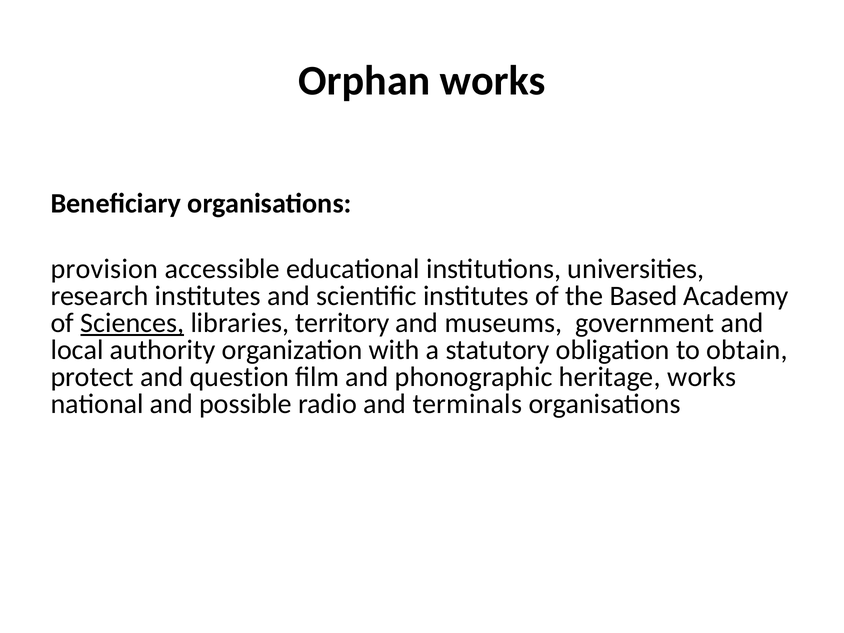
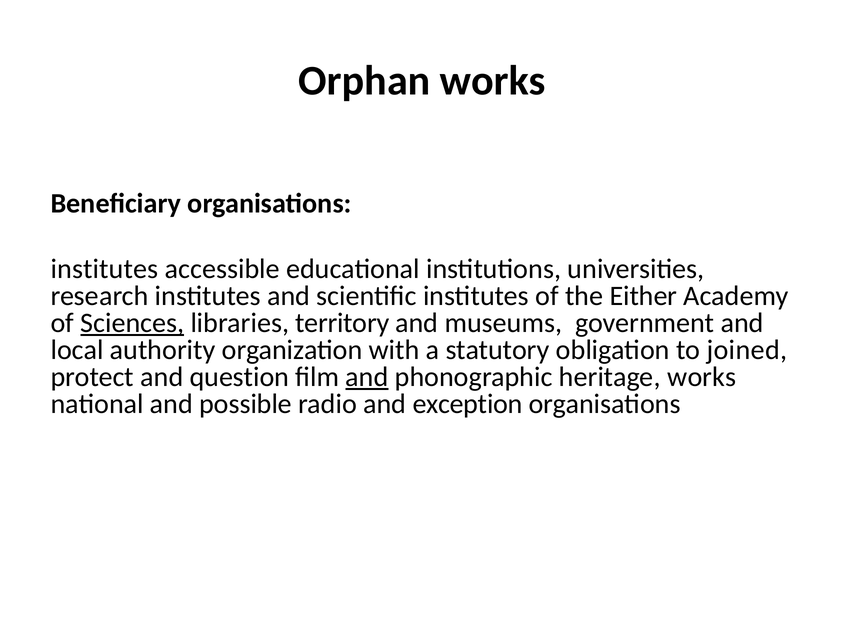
provision: provision -> institutes (105, 269)
Based: Based -> Either (643, 296)
obtain: obtain -> joined (747, 350)
and underline: none -> present (367, 377)
terminals: terminals -> exception (468, 404)
